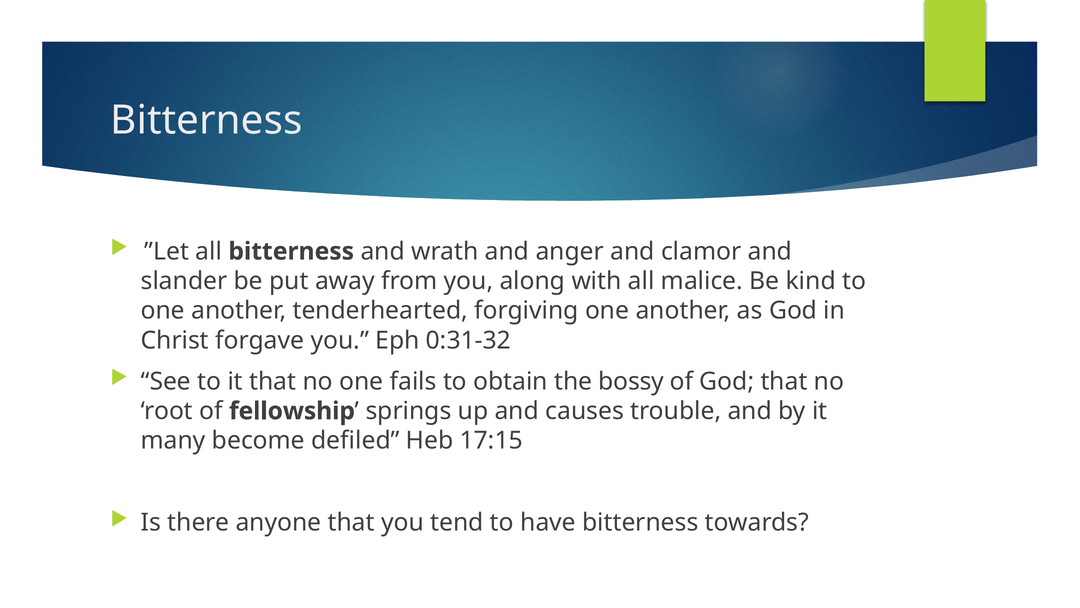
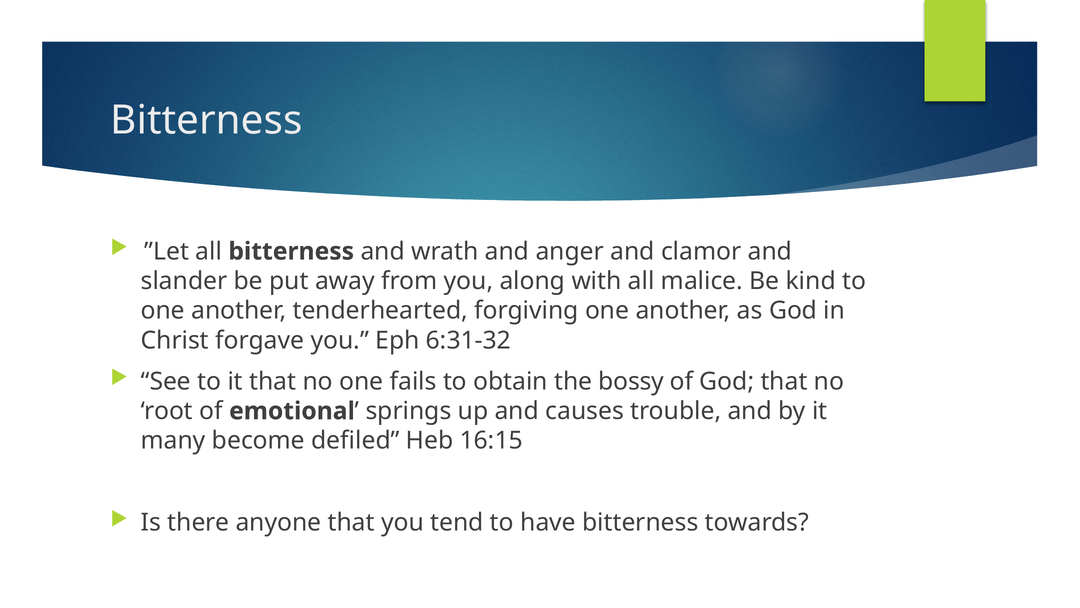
0:31-32: 0:31-32 -> 6:31-32 (468, 340)
fellowship: fellowship -> emotional (292, 411)
17:15: 17:15 -> 16:15 (491, 440)
